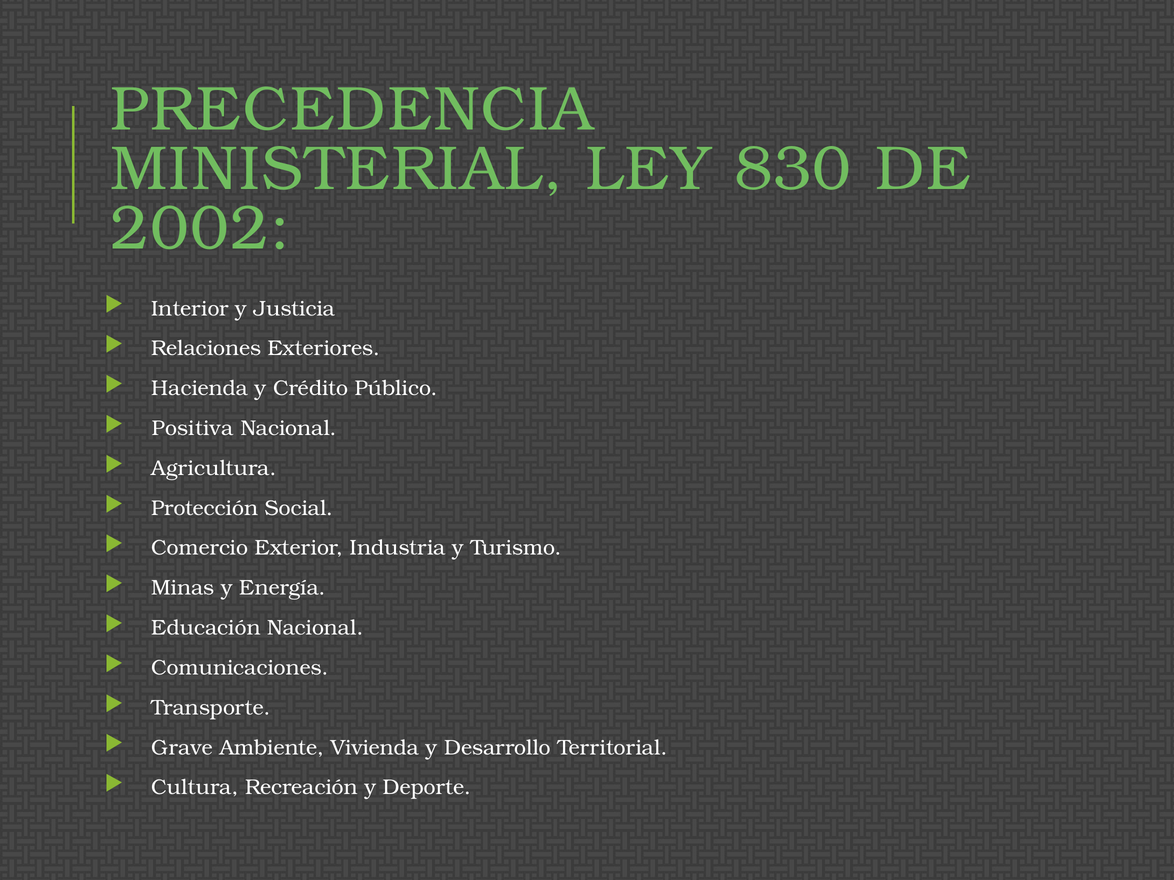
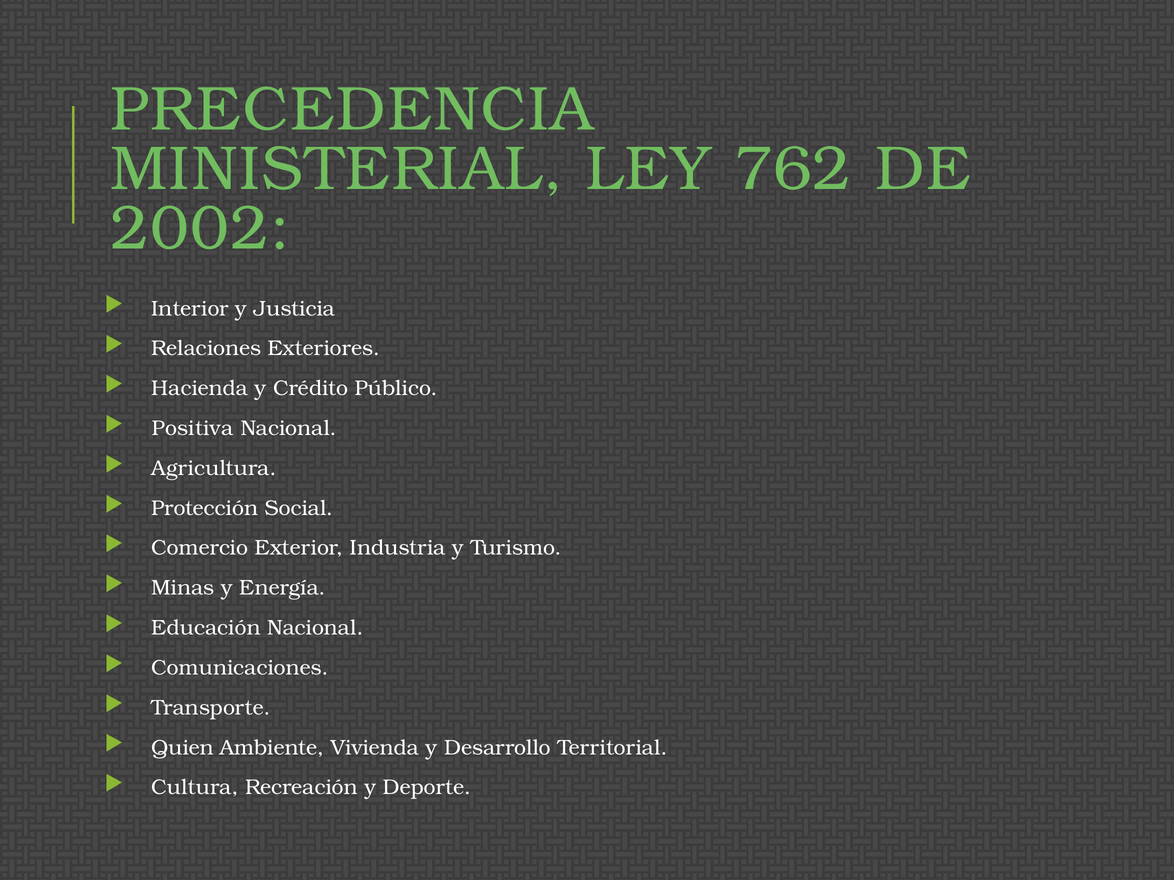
830: 830 -> 762 (793, 169)
Grave: Grave -> Quien (182, 748)
